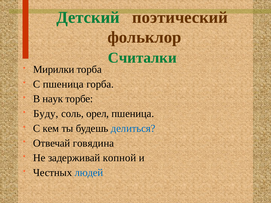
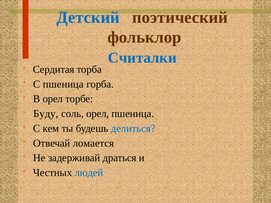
Детский colour: green -> blue (88, 18)
Считалки colour: green -> blue (142, 58)
Мирилки: Мирилки -> Сердитая (54, 70)
В наук: наук -> орел (53, 99)
говядина: говядина -> ломается (93, 143)
копной: копной -> драться (120, 158)
